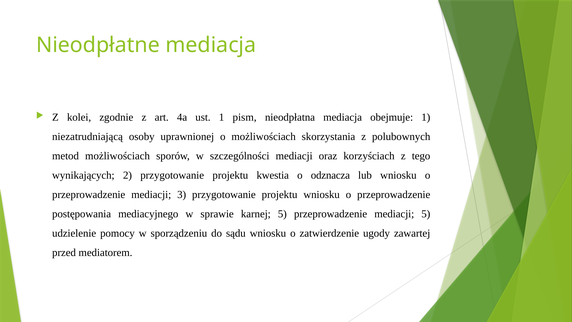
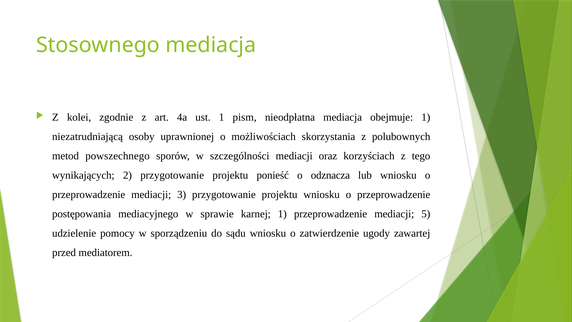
Nieodpłatne: Nieodpłatne -> Stosownego (98, 45)
metod możliwościach: możliwościach -> powszechnego (117, 156)
kwestia: kwestia -> ponieść (273, 175)
karnej 5: 5 -> 1 (282, 214)
